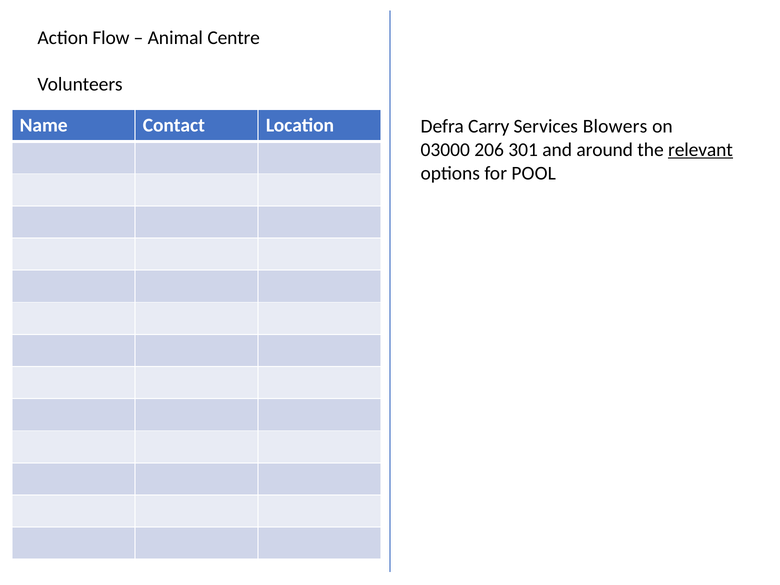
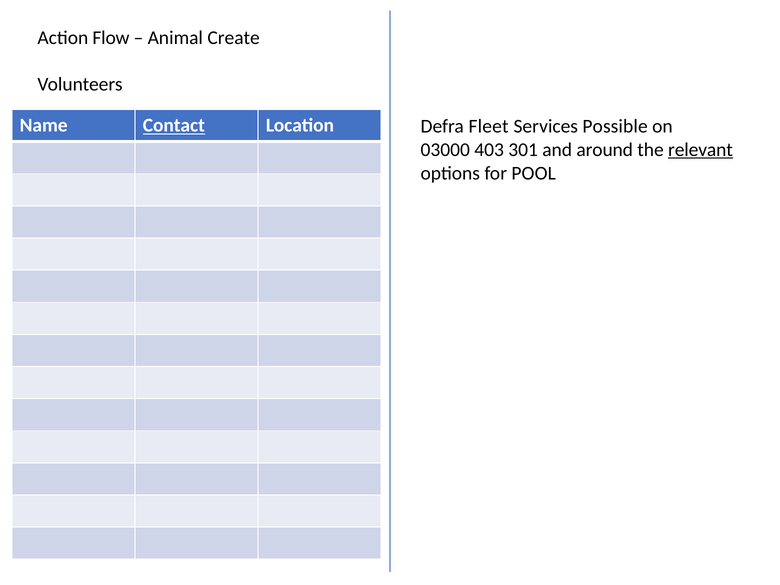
Centre: Centre -> Create (234, 38)
Contact underline: none -> present (174, 126)
Carry: Carry -> Fleet (489, 126)
Blowers: Blowers -> Possible (615, 126)
206: 206 -> 403 (489, 150)
